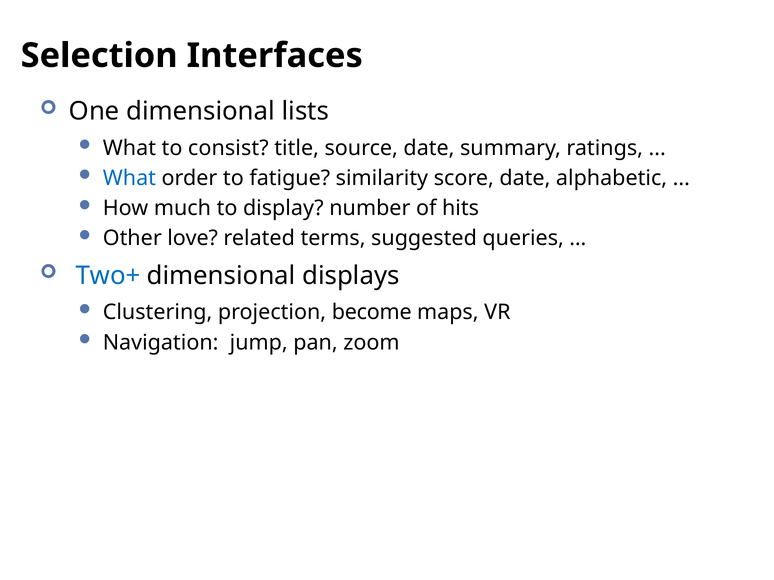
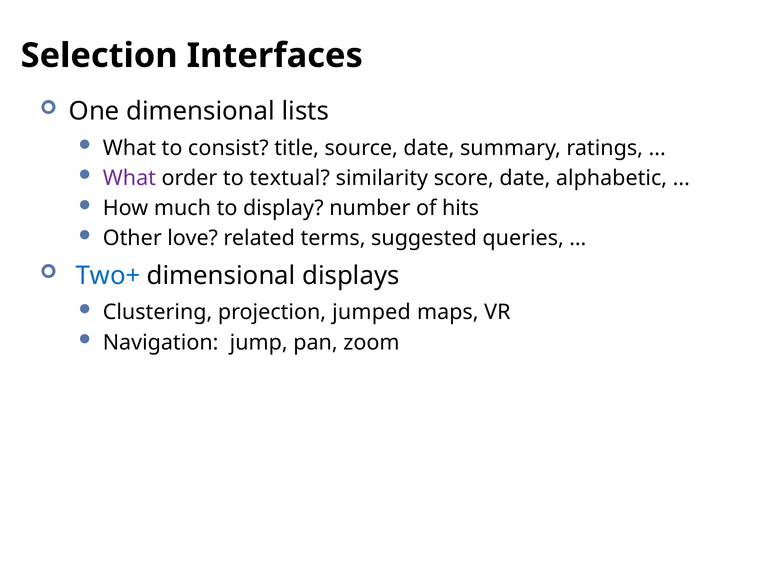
What colour: blue -> purple (129, 178)
fatigue: fatigue -> textual (290, 178)
become: become -> jumped (371, 313)
